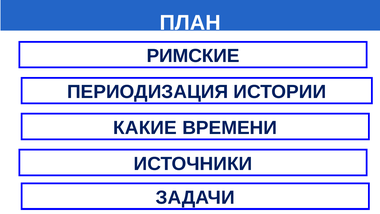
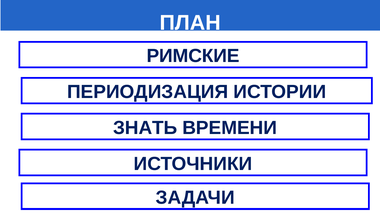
КАКИЕ: КАКИЕ -> ЗНАТЬ (145, 128)
